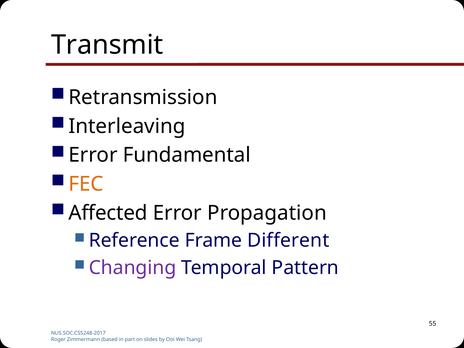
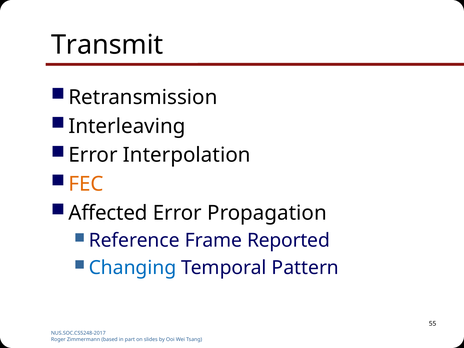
Fundamental: Fundamental -> Interpolation (187, 155)
Different: Different -> Reported (288, 241)
Changing colour: purple -> blue (133, 268)
